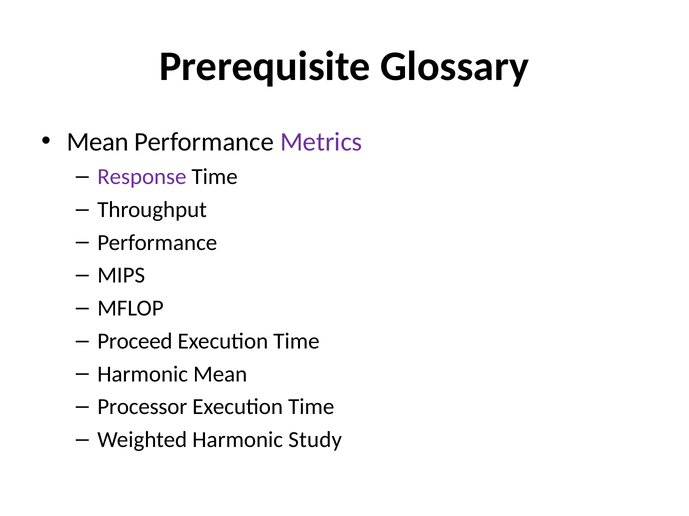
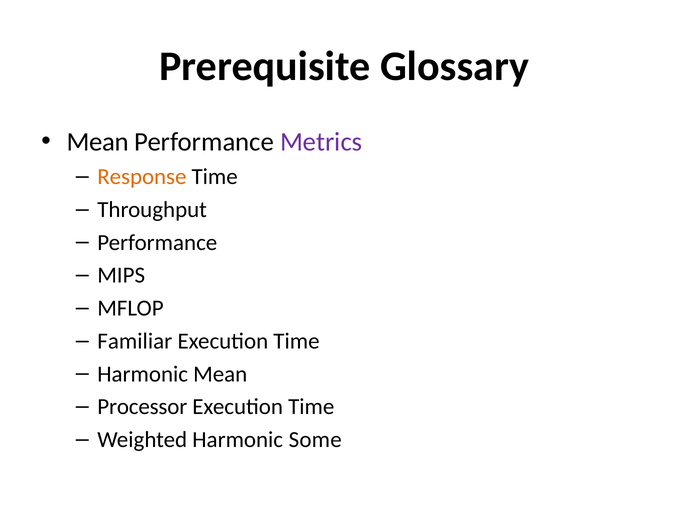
Response colour: purple -> orange (142, 177)
Proceed: Proceed -> Familiar (135, 342)
Study: Study -> Some (315, 440)
